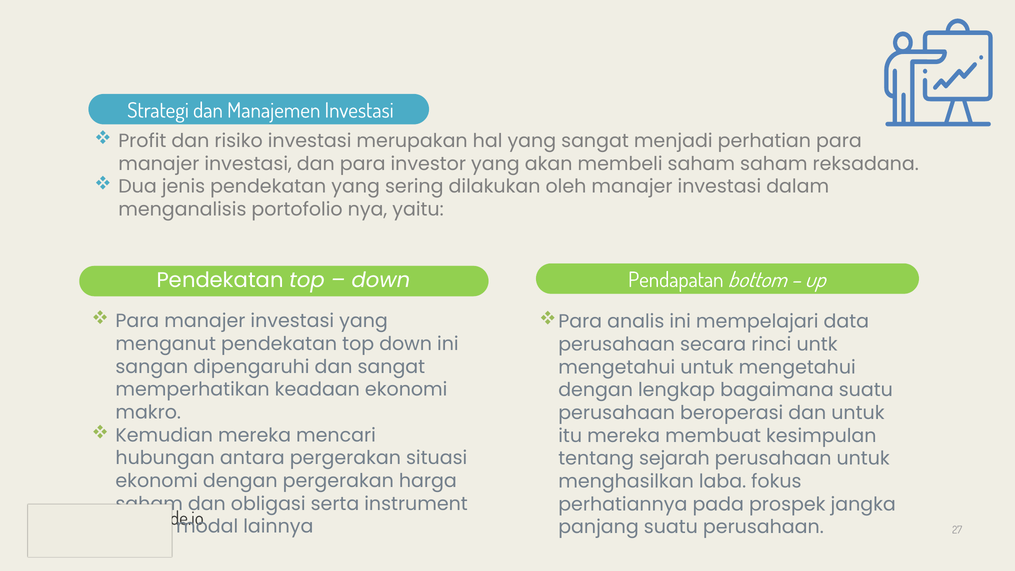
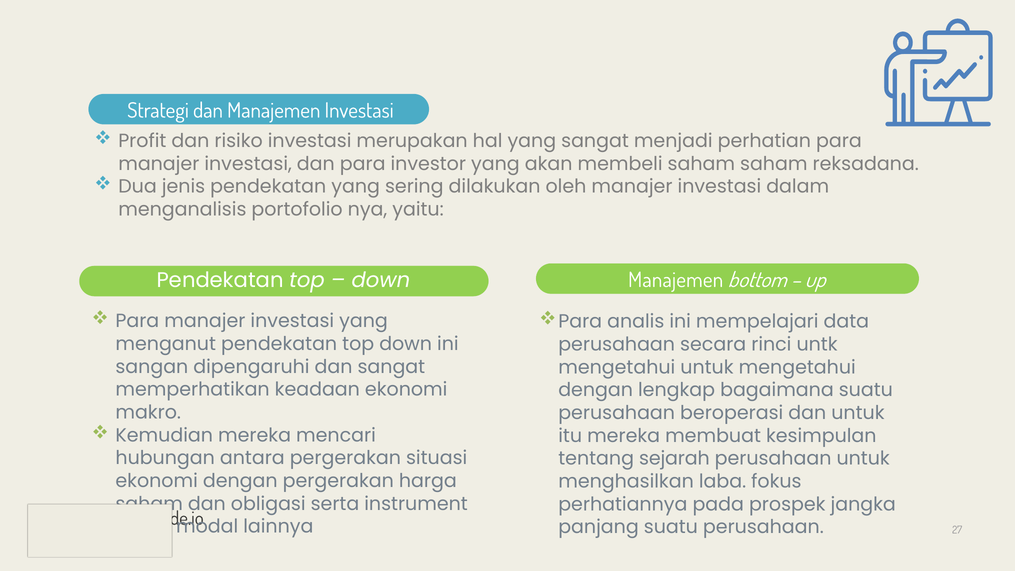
down Pendapatan: Pendapatan -> Manajemen (676, 280)
